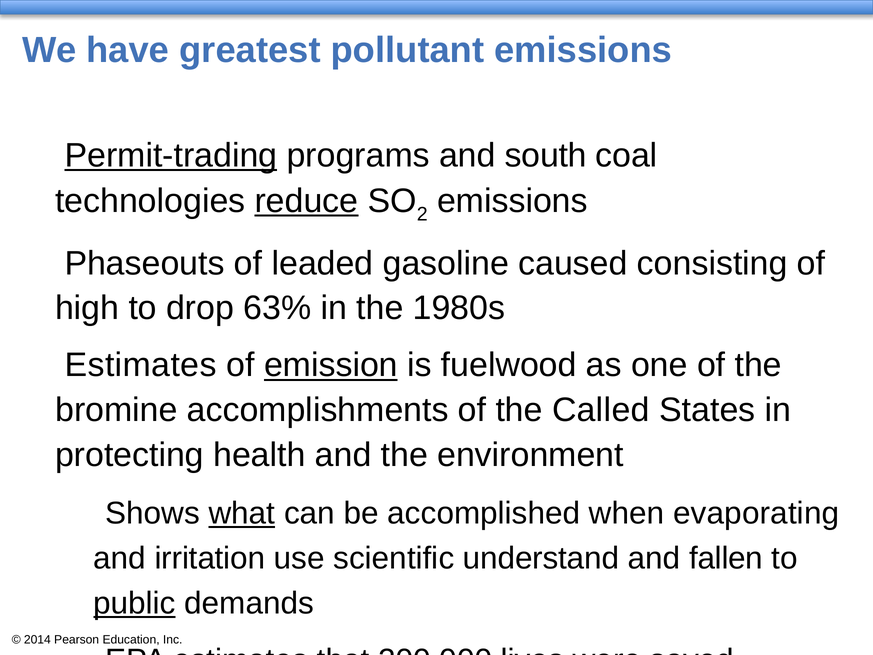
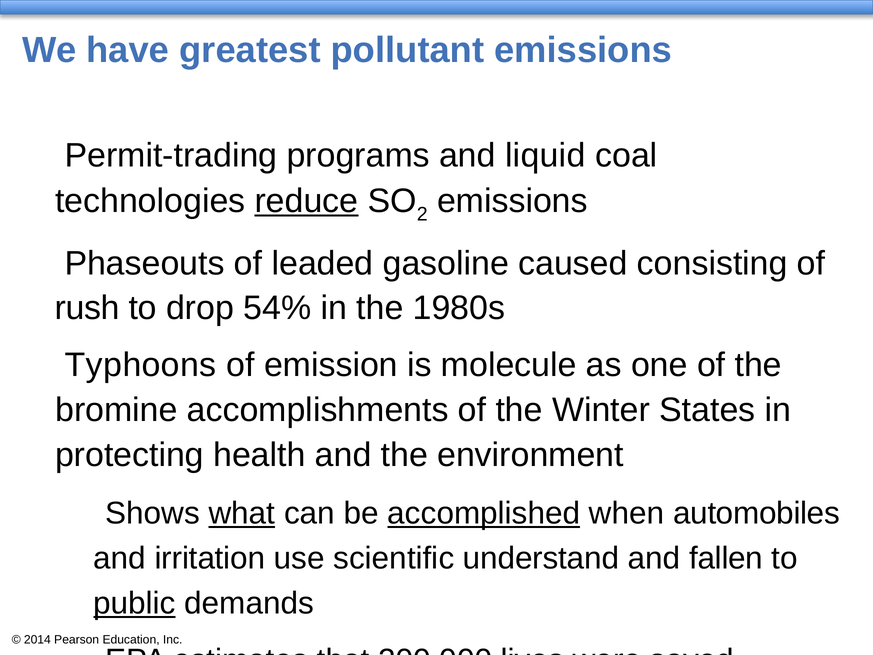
Permit-trading underline: present -> none (171, 155)
south: south -> liquid (545, 155)
high: high -> rush (87, 308)
63%: 63% -> 54% (277, 308)
Estimates: Estimates -> Typhoons (141, 365)
emission underline: present -> none (331, 365)
fuelwood: fuelwood -> molecule (509, 365)
Called: Called -> Winter (601, 410)
accomplished underline: none -> present (484, 513)
evaporating: evaporating -> automobiles (756, 513)
